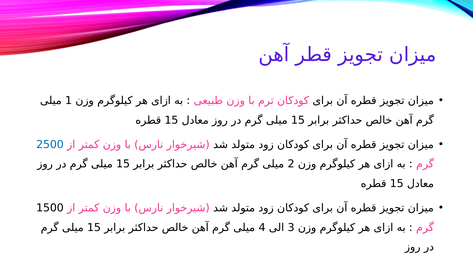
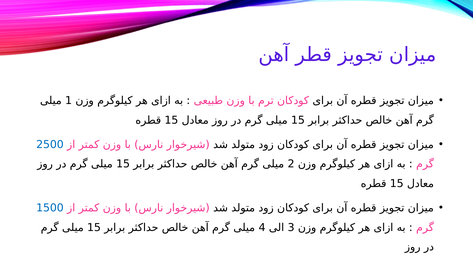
1500 colour: black -> blue (50, 208)
